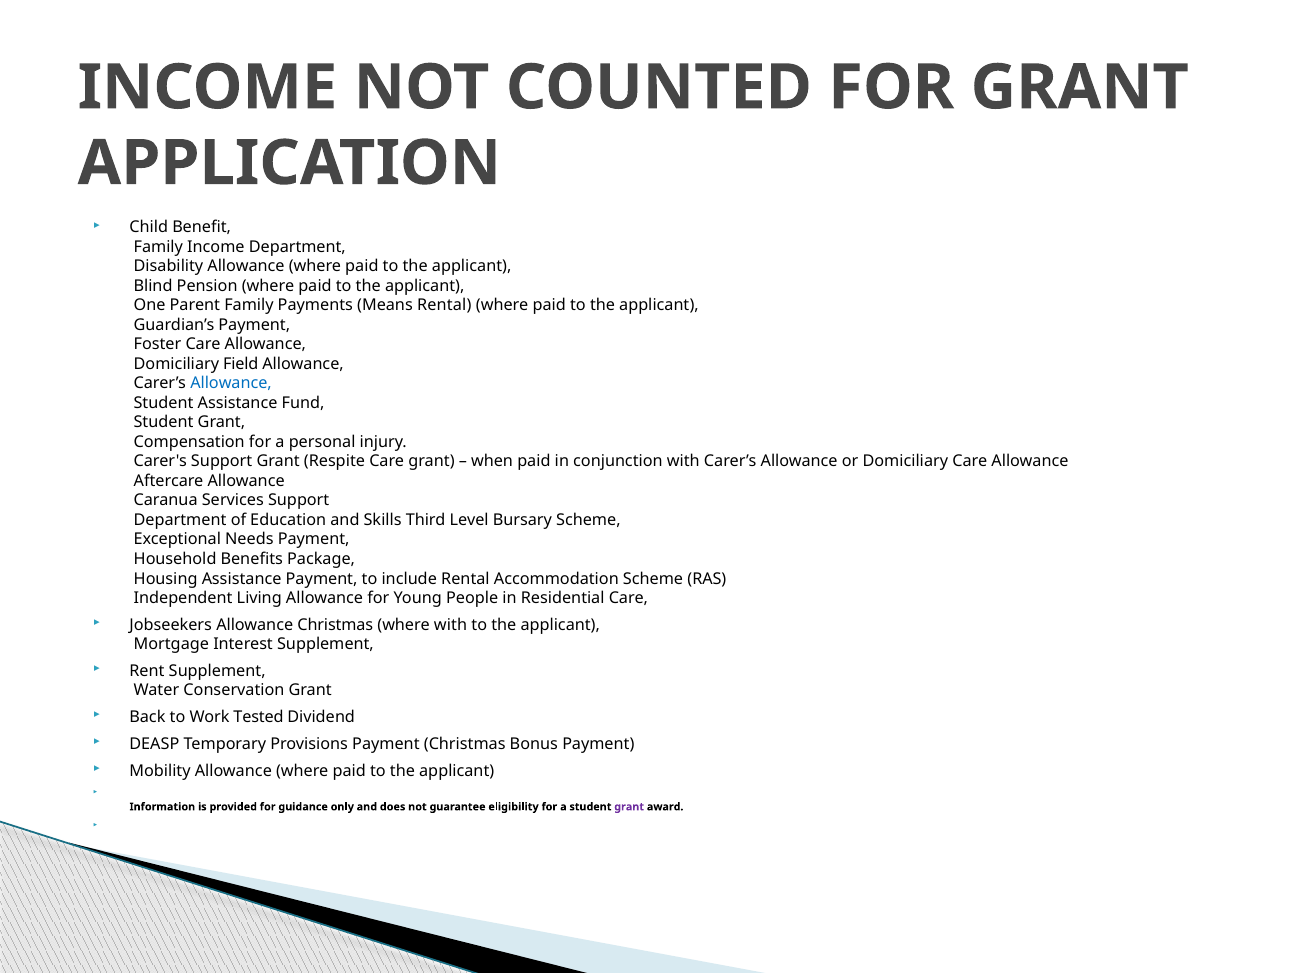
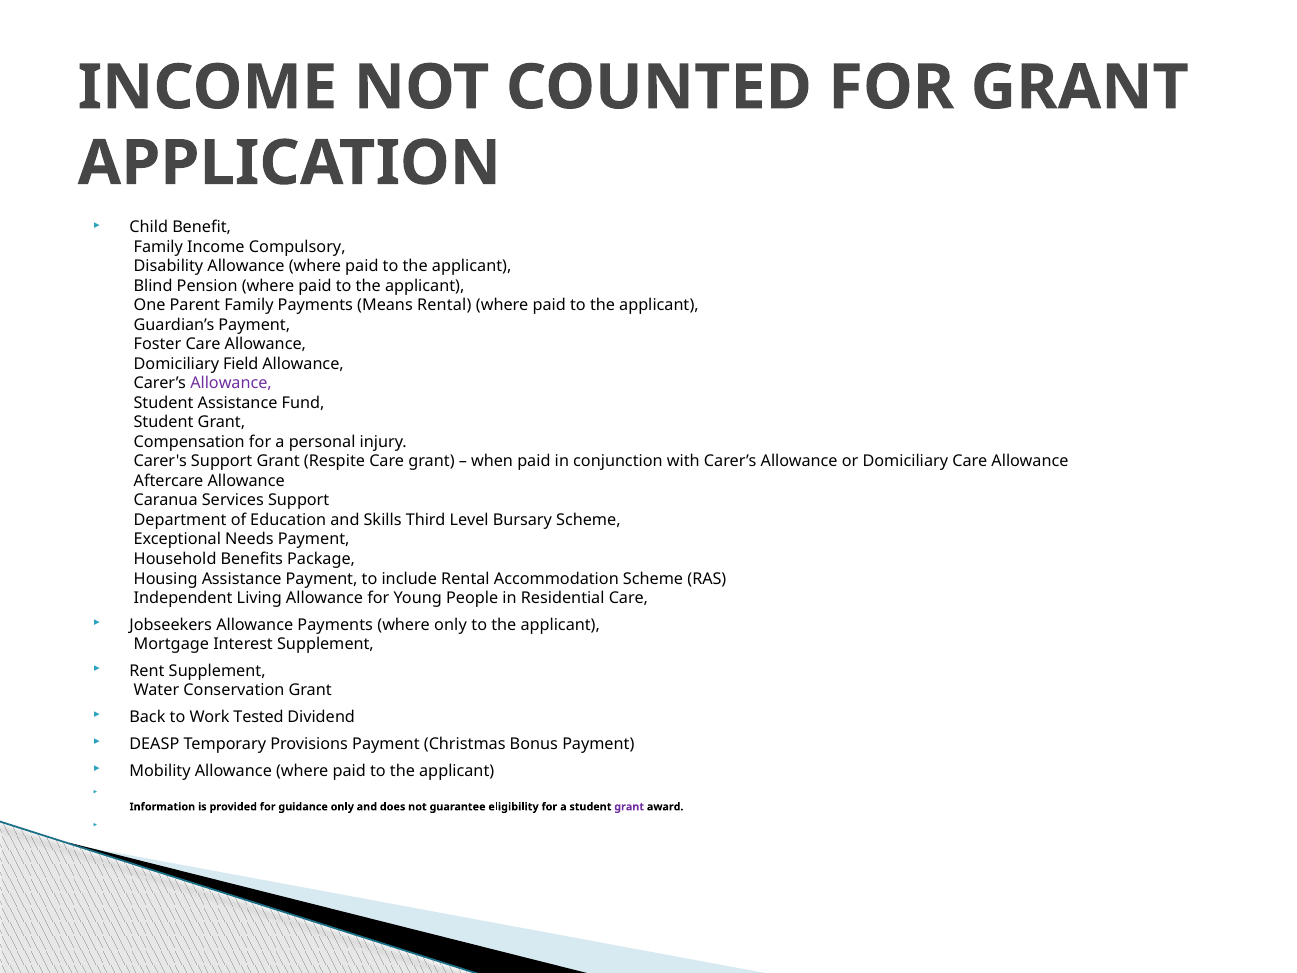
Income Department: Department -> Compulsory (297, 247)
Allowance colour: blue -> purple (231, 383)
Allowance Christmas: Christmas -> Payments (335, 625)
where with: with -> only (450, 625)
